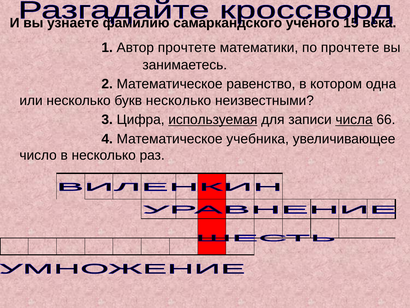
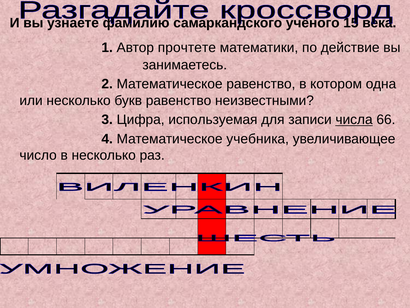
по прочтете: прочтете -> действие (350, 48)
букв несколько: несколько -> равенство (179, 100)
используемая underline: present -> none (213, 120)
